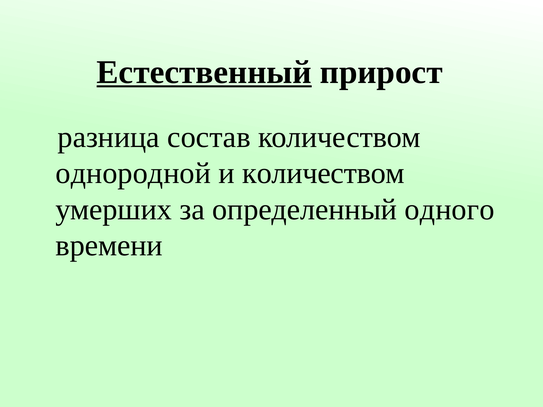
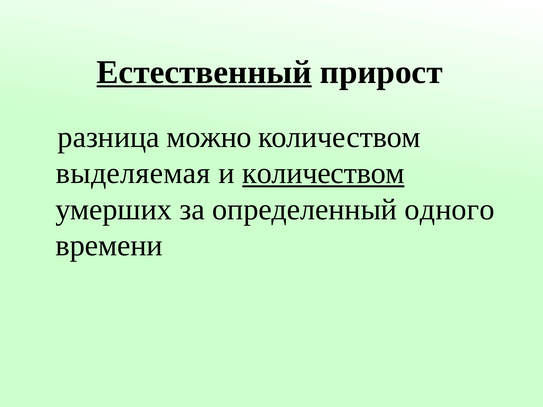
состав: состав -> можно (209, 137)
однородной: однородной -> выделяемая (133, 173)
количеством underline: none -> present (323, 173)
